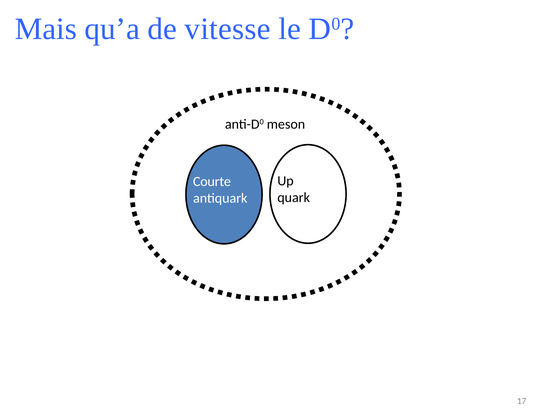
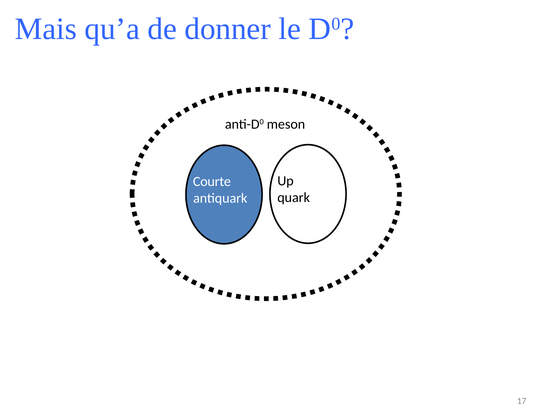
vitesse: vitesse -> donner (228, 29)
